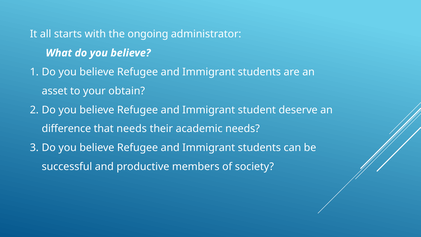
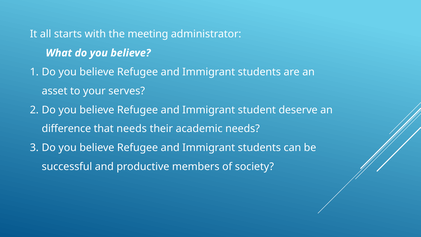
ongoing: ongoing -> meeting (148, 34)
obtain: obtain -> serves (127, 91)
